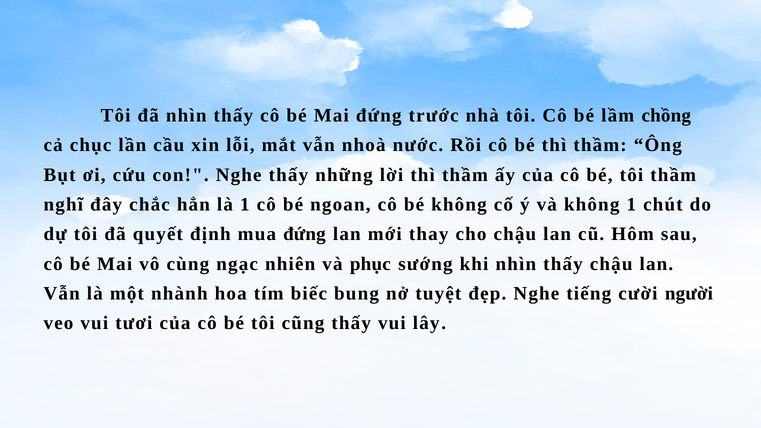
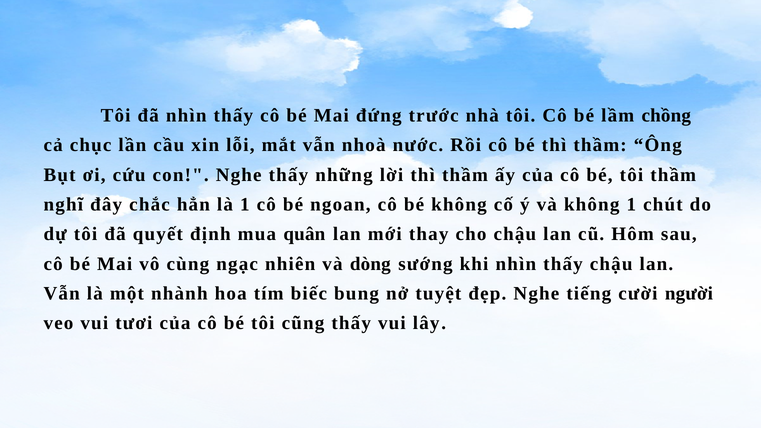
mua đứng: đứng -> quân (304, 234)
phục: phục -> dòng (370, 264)
